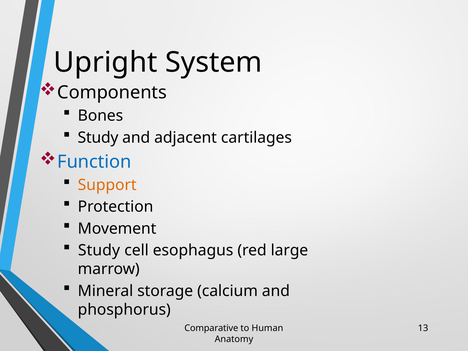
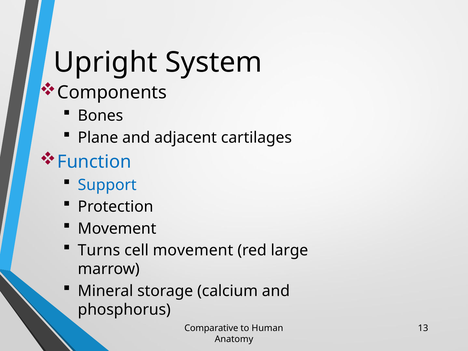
Study: Study -> Plane (98, 138)
Support colour: orange -> blue (107, 185)
Study: Study -> Turns (99, 250)
cell esophagus: esophagus -> movement (193, 250)
